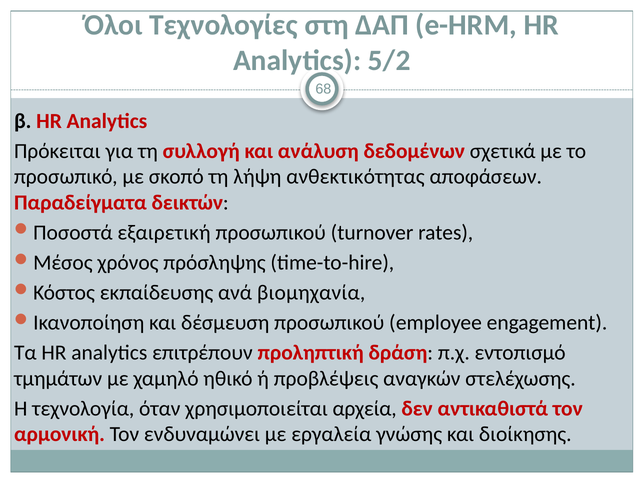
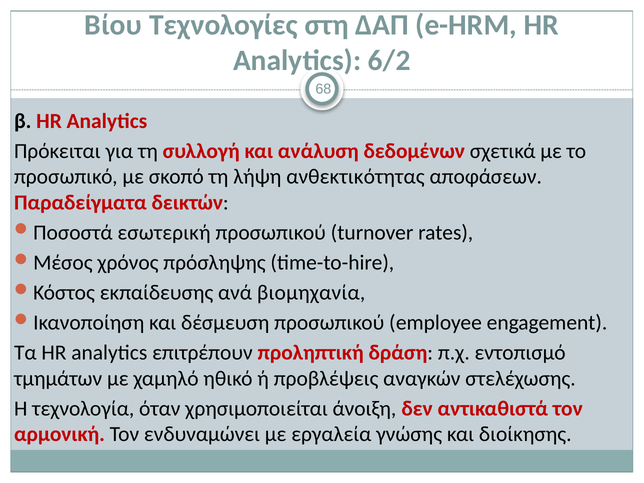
Όλοι: Όλοι -> Βίου (113, 25)
5/2: 5/2 -> 6/2 (389, 60)
εξαιρετική: εξαιρετική -> εσωτερική (164, 233)
αρχεία: αρχεία -> άνοιξη (364, 409)
